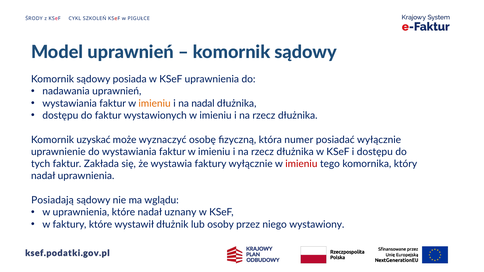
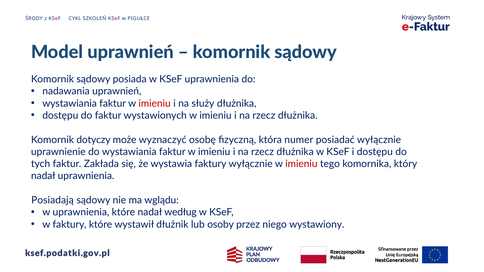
imieniu colour: orange -> red (155, 104)
nadal: nadal -> służy (203, 104)
uzyskać: uzyskać -> dotyczy (93, 140)
uznany: uznany -> według (180, 212)
